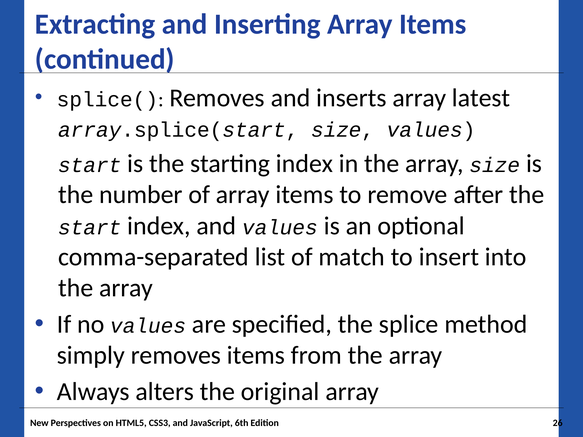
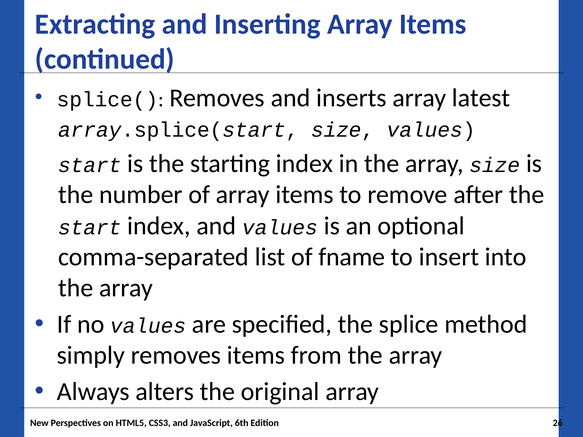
match: match -> fname (352, 257)
